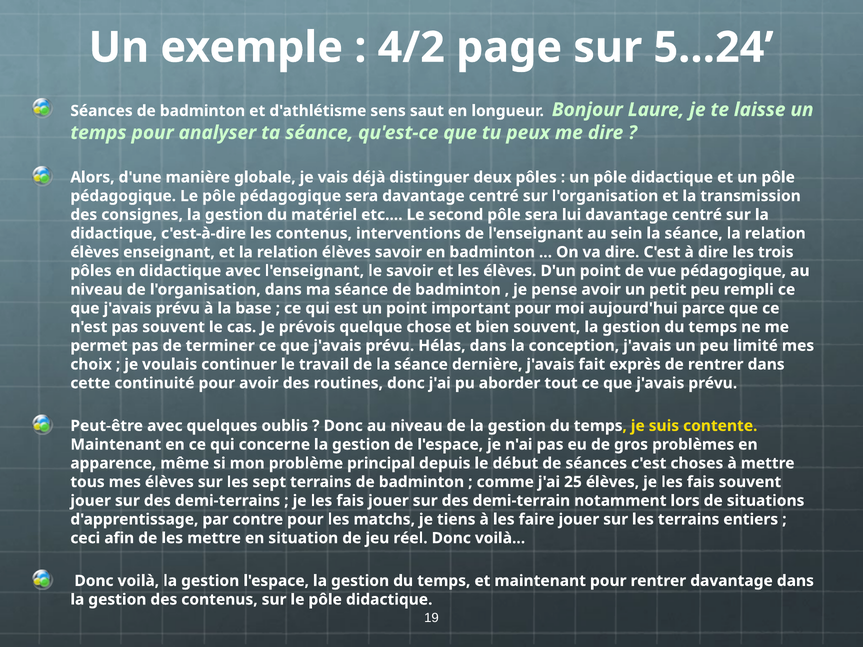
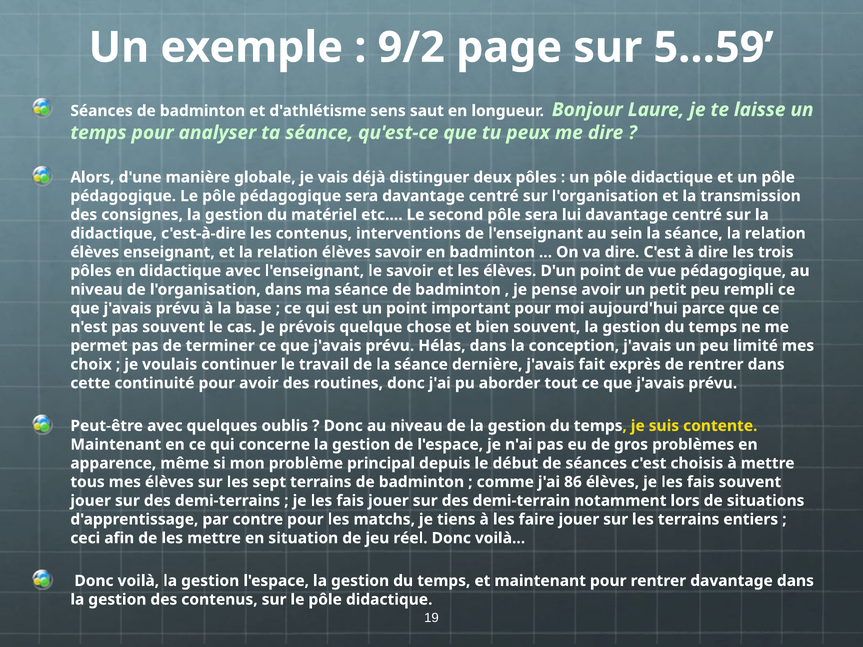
4/2: 4/2 -> 9/2 (411, 48)
5…24: 5…24 -> 5…59 (714, 48)
choses: choses -> choisis (697, 463)
25: 25 -> 86 (573, 482)
